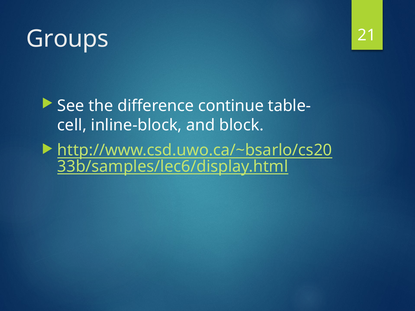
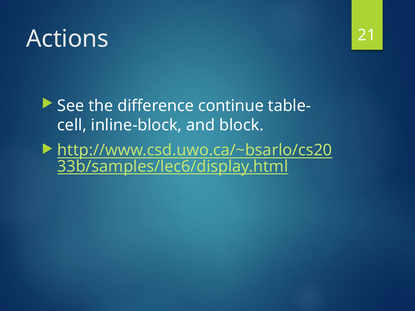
Groups: Groups -> Actions (67, 39)
